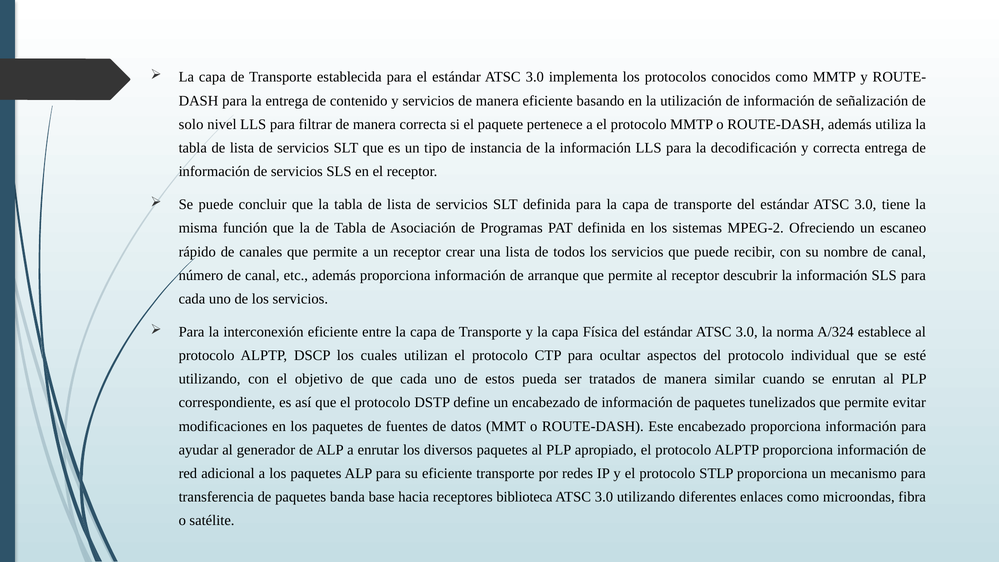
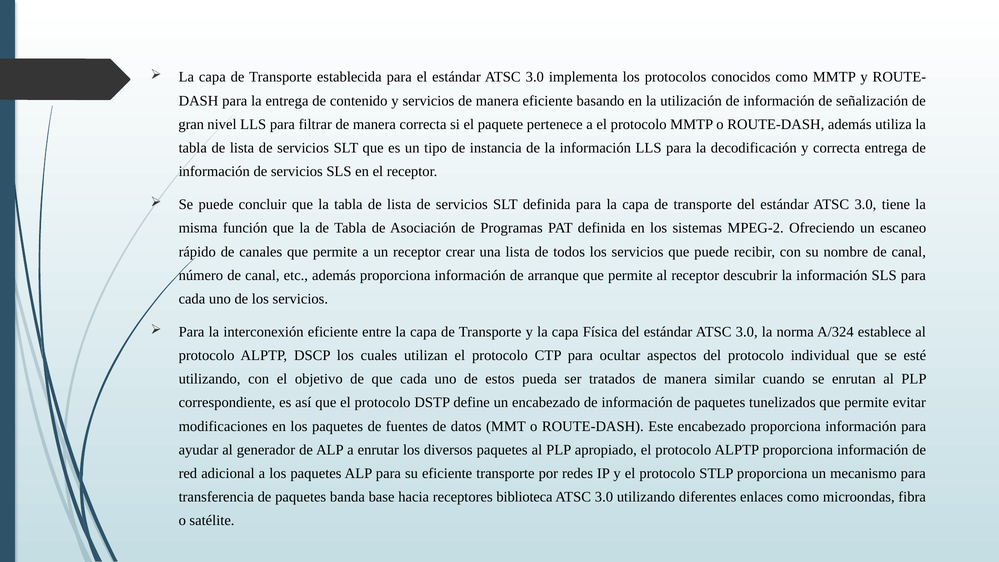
solo: solo -> gran (191, 124)
